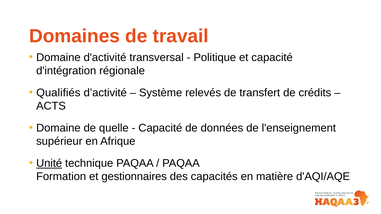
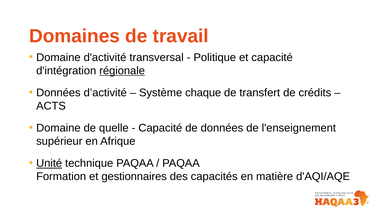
régionale underline: none -> present (122, 71)
Qualifiés: Qualifiés -> Données (58, 93)
relevés: relevés -> chaque (203, 93)
